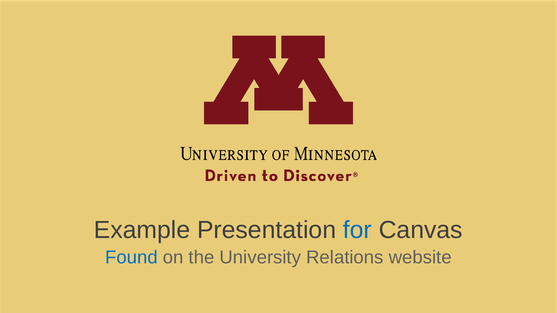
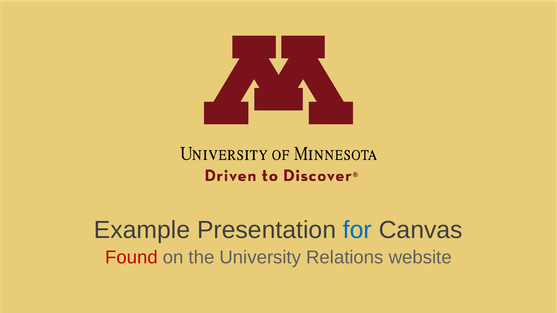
Found colour: blue -> red (131, 258)
